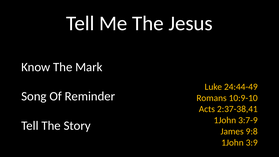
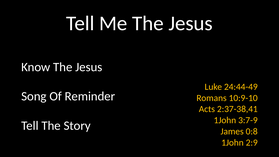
Know The Mark: Mark -> Jesus (89, 67)
9:8: 9:8 -> 0:8 (252, 131)
3:9: 3:9 -> 2:9 (252, 143)
